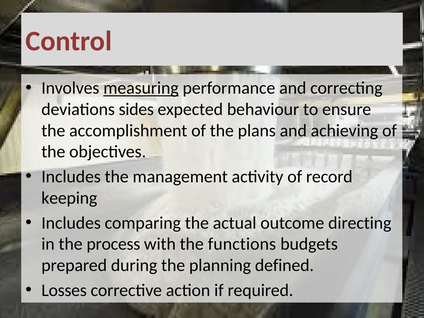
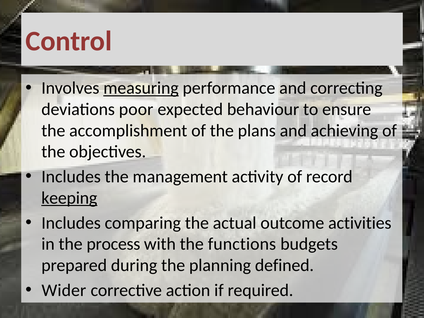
sides: sides -> poor (136, 109)
keeping underline: none -> present (69, 198)
directing: directing -> activities (360, 223)
Losses: Losses -> Wider (64, 290)
